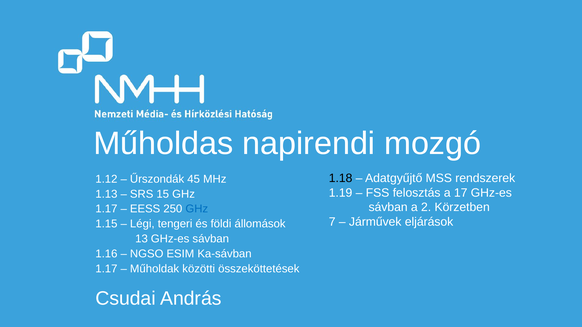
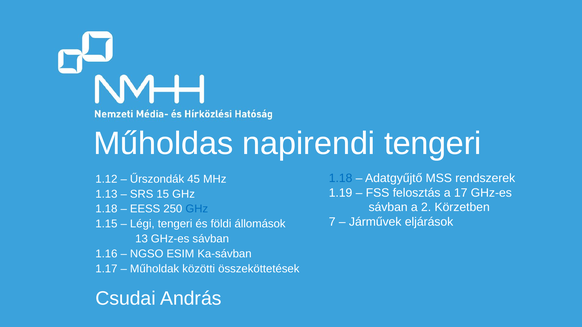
napirendi mozgó: mozgó -> tengeri (433, 144)
1.18 colour: black -> blue (341, 178)
1.17: 1.17 -> 1.18 (106, 209)
